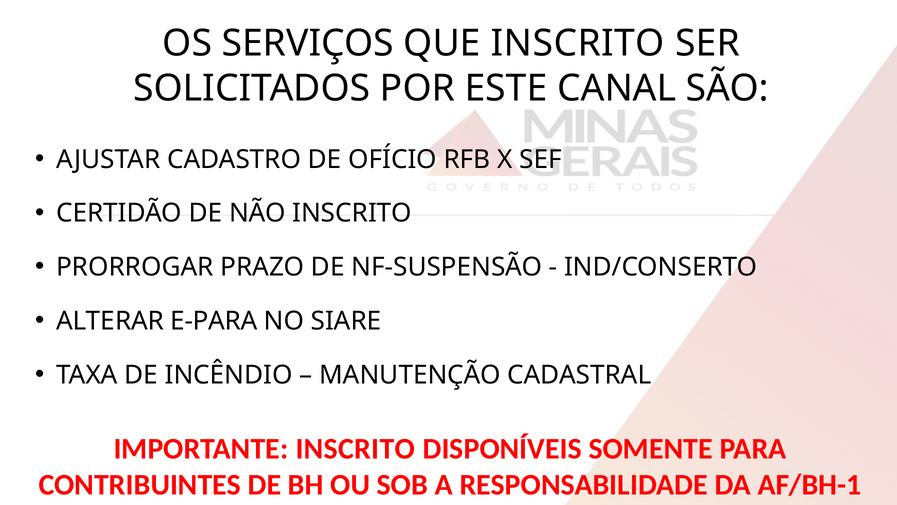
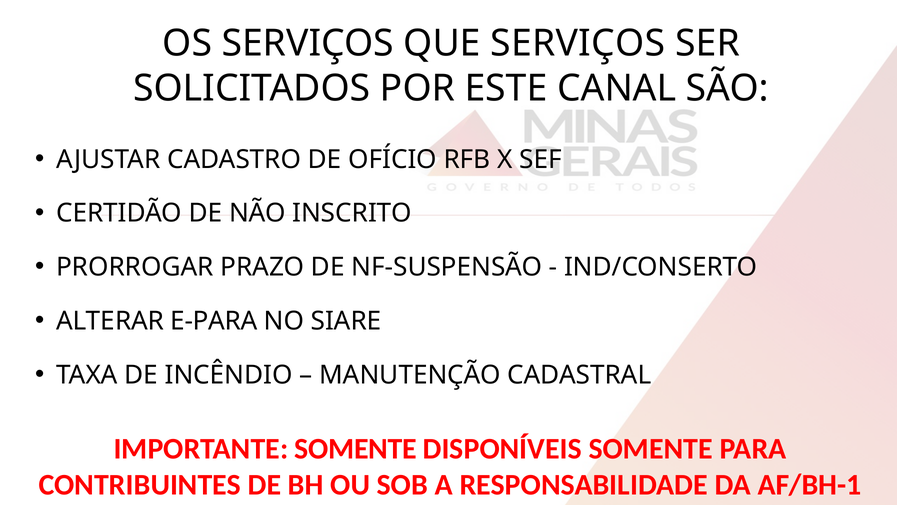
QUE INSCRITO: INSCRITO -> SERVIÇOS (578, 43)
IMPORTANTE INSCRITO: INSCRITO -> SOMENTE (356, 449)
